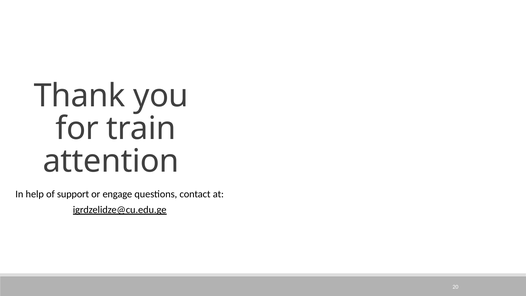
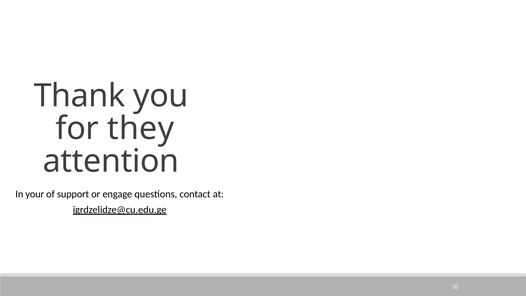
train: train -> they (141, 128)
help: help -> your (35, 194)
